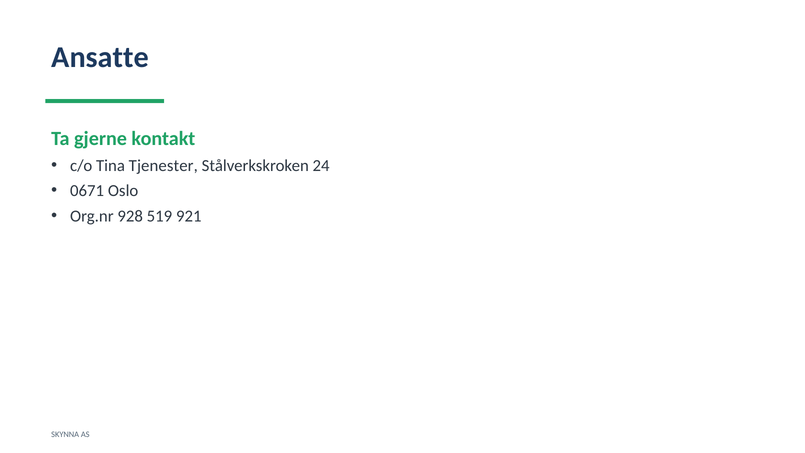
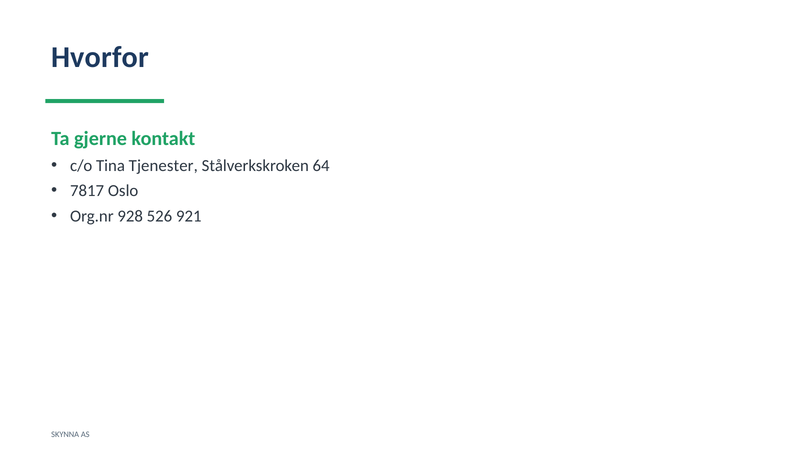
Ansatte: Ansatte -> Hvorfor (100, 57)
24: 24 -> 64 (321, 166)
0671: 0671 -> 7817 (87, 191)
519: 519 -> 526 (159, 216)
